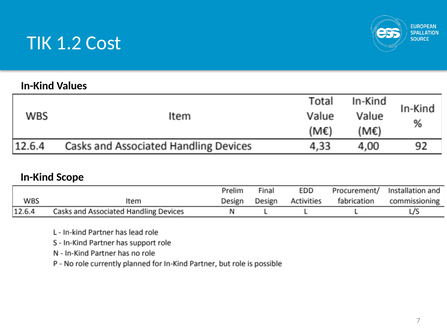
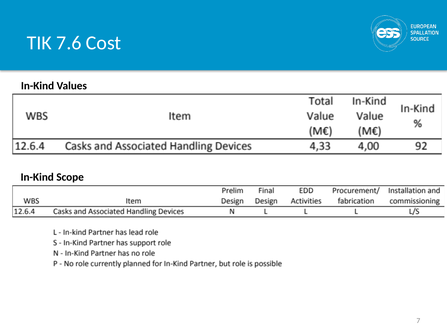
1.2: 1.2 -> 7.6 (69, 43)
